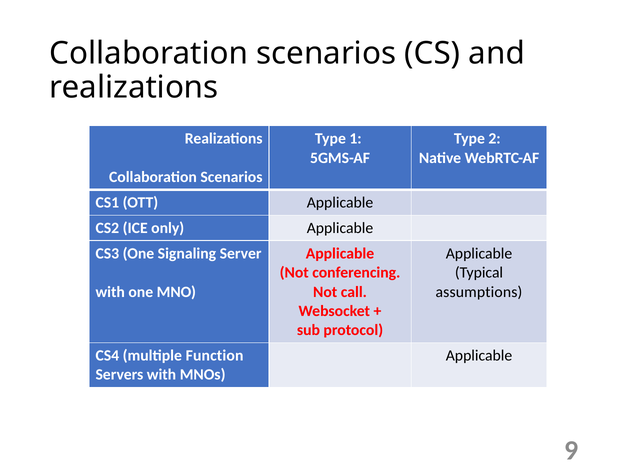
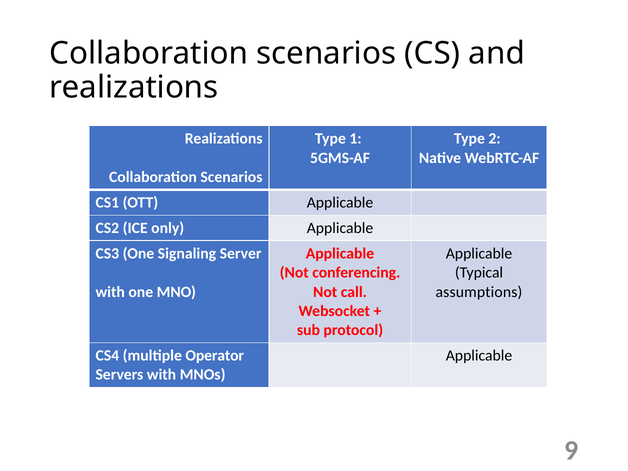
Function: Function -> Operator (215, 356)
